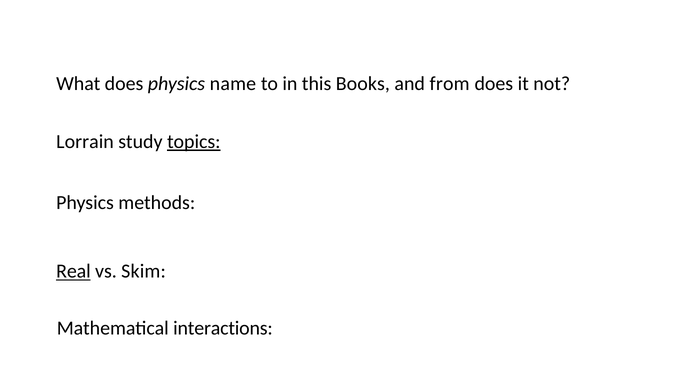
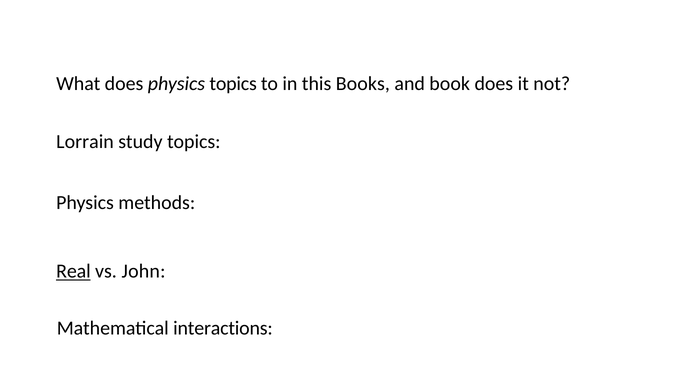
physics name: name -> topics (233, 84)
from: from -> book (450, 84)
topics underline: present -> none (194, 142)
Skim: Skim -> John (144, 272)
